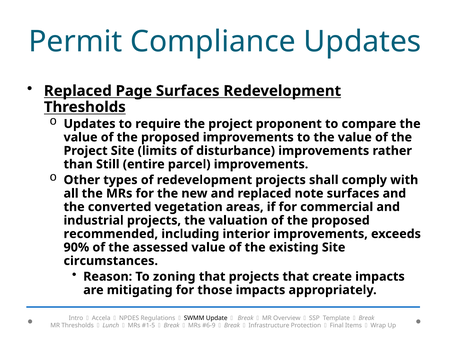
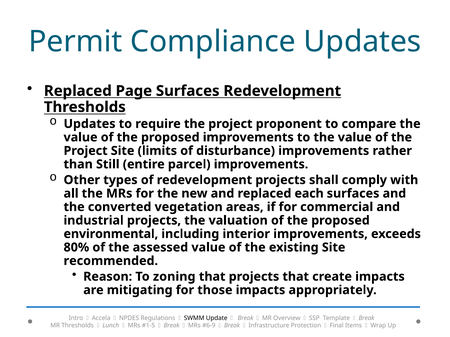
note: note -> each (309, 194)
recommended: recommended -> environmental (111, 234)
90%: 90% -> 80% (76, 248)
circumstances: circumstances -> recommended (111, 261)
